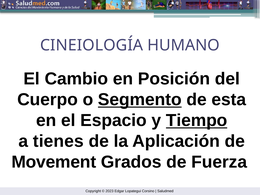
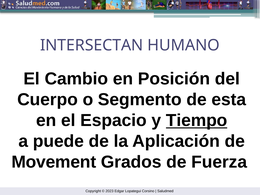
CINEIOLOGÍA: CINEIOLOGÍA -> INTERSECTAN (92, 45)
Segmento underline: present -> none (140, 100)
tienes: tienes -> puede (58, 141)
